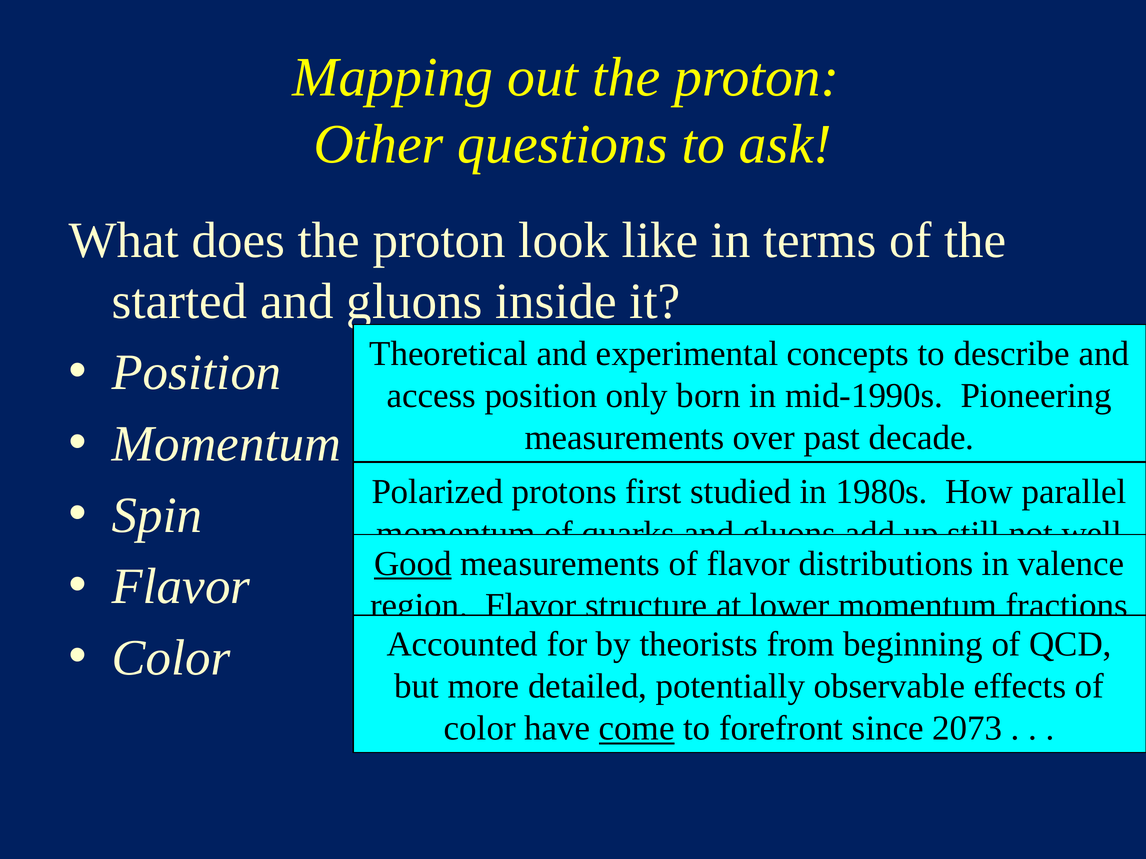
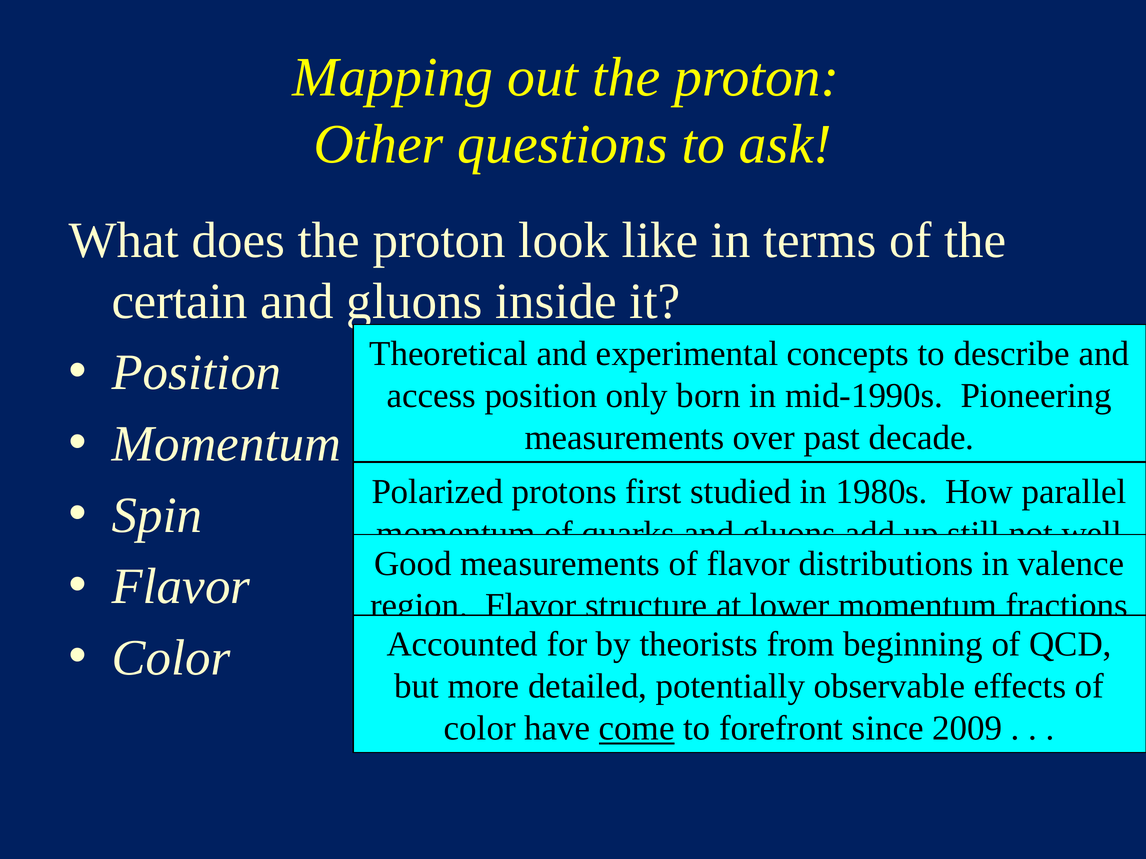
started: started -> certain (180, 302)
Good underline: present -> none (413, 564)
2073: 2073 -> 2009 (967, 729)
